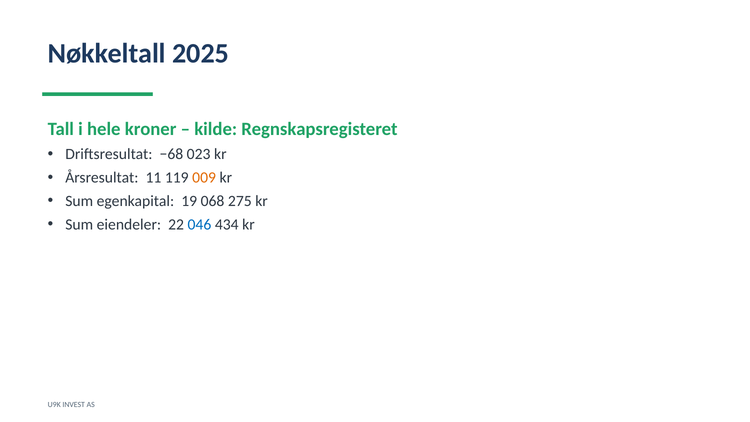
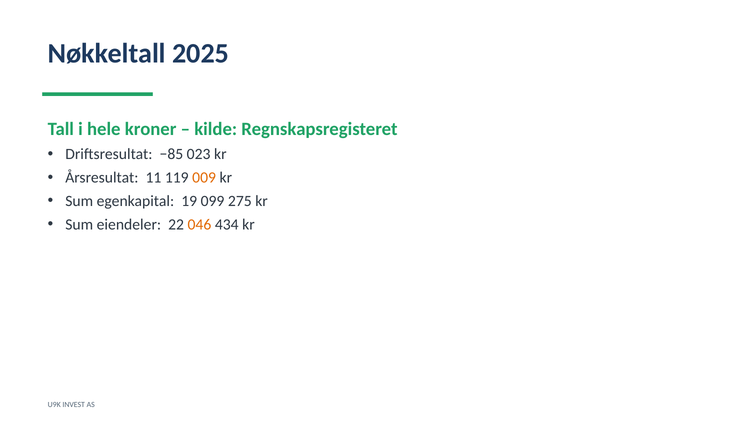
−68: −68 -> −85 (171, 154)
068: 068 -> 099 (213, 201)
046 colour: blue -> orange (199, 225)
